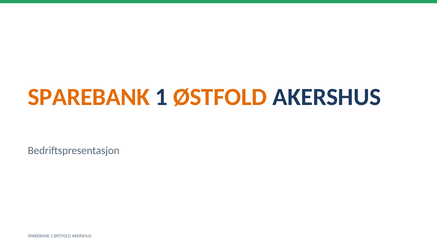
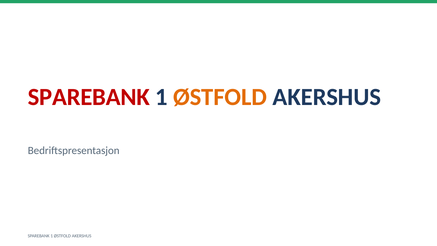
SPAREBANK colour: orange -> red (89, 97)
